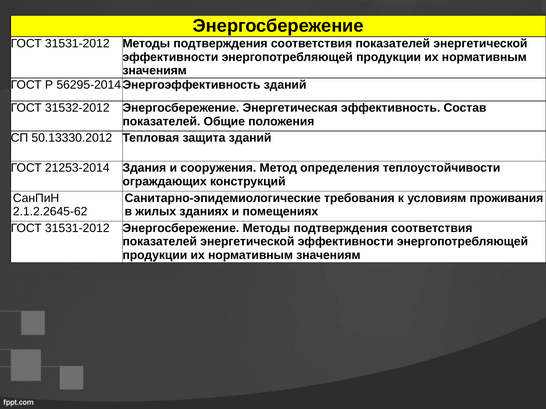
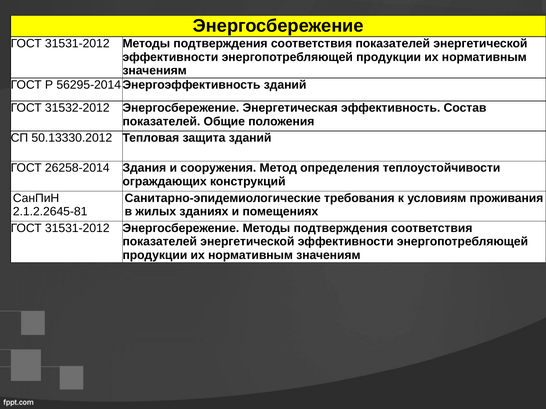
21253-2014: 21253-2014 -> 26258-2014 (77, 168)
2.1.2.2645-62: 2.1.2.2645-62 -> 2.1.2.2645-81 (50, 212)
